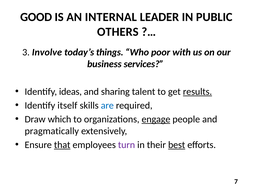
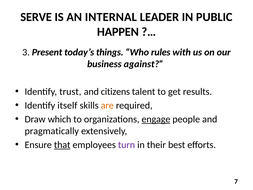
GOOD: GOOD -> SERVE (36, 17)
OTHERS: OTHERS -> HAPPEN (118, 32)
Involve: Involve -> Present (47, 52)
poor: poor -> rules (161, 52)
services: services -> against (144, 64)
ideas: ideas -> trust (70, 92)
sharing: sharing -> citizens (115, 92)
results underline: present -> none (197, 92)
are colour: blue -> orange (107, 105)
best underline: present -> none (177, 145)
